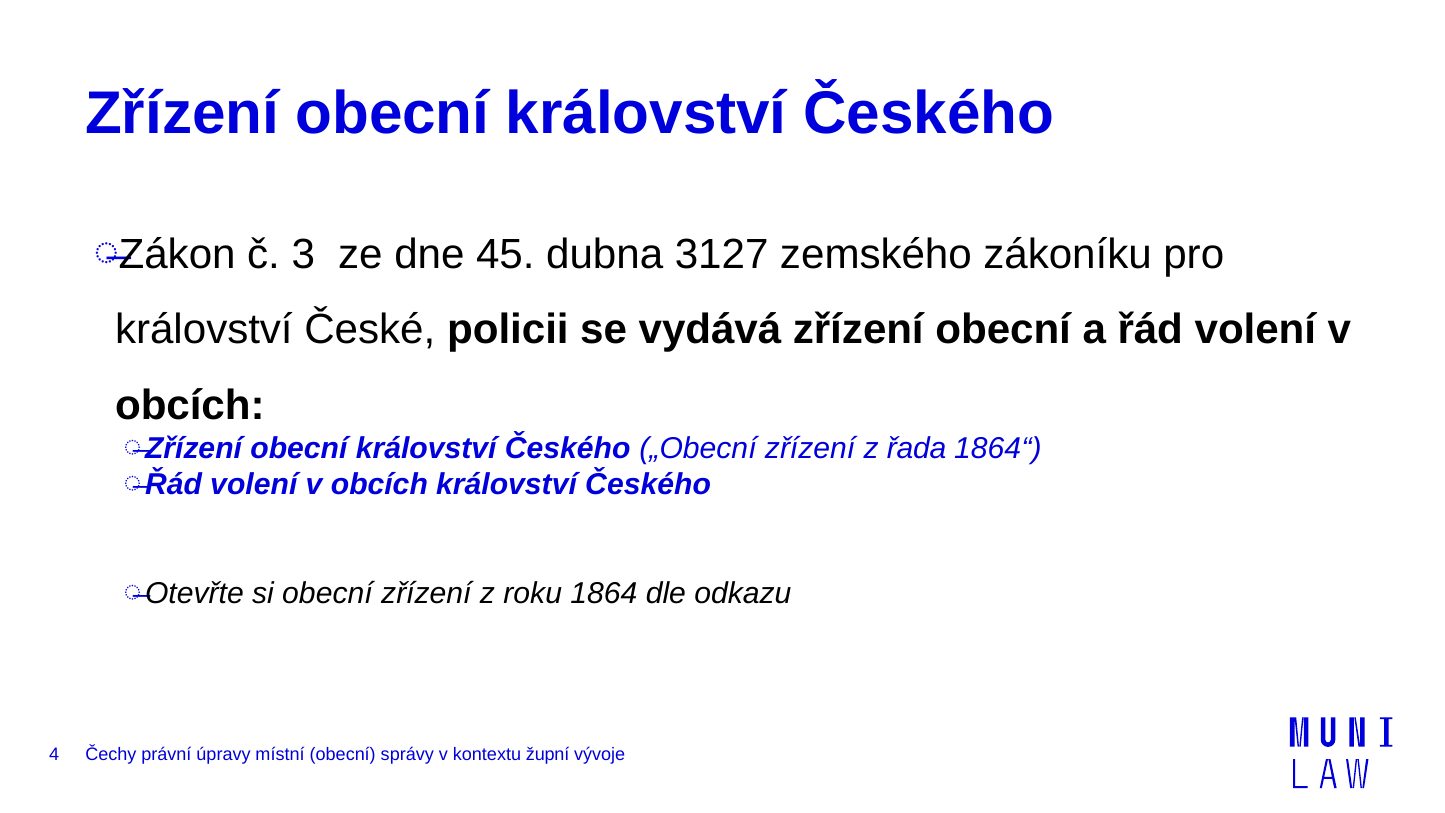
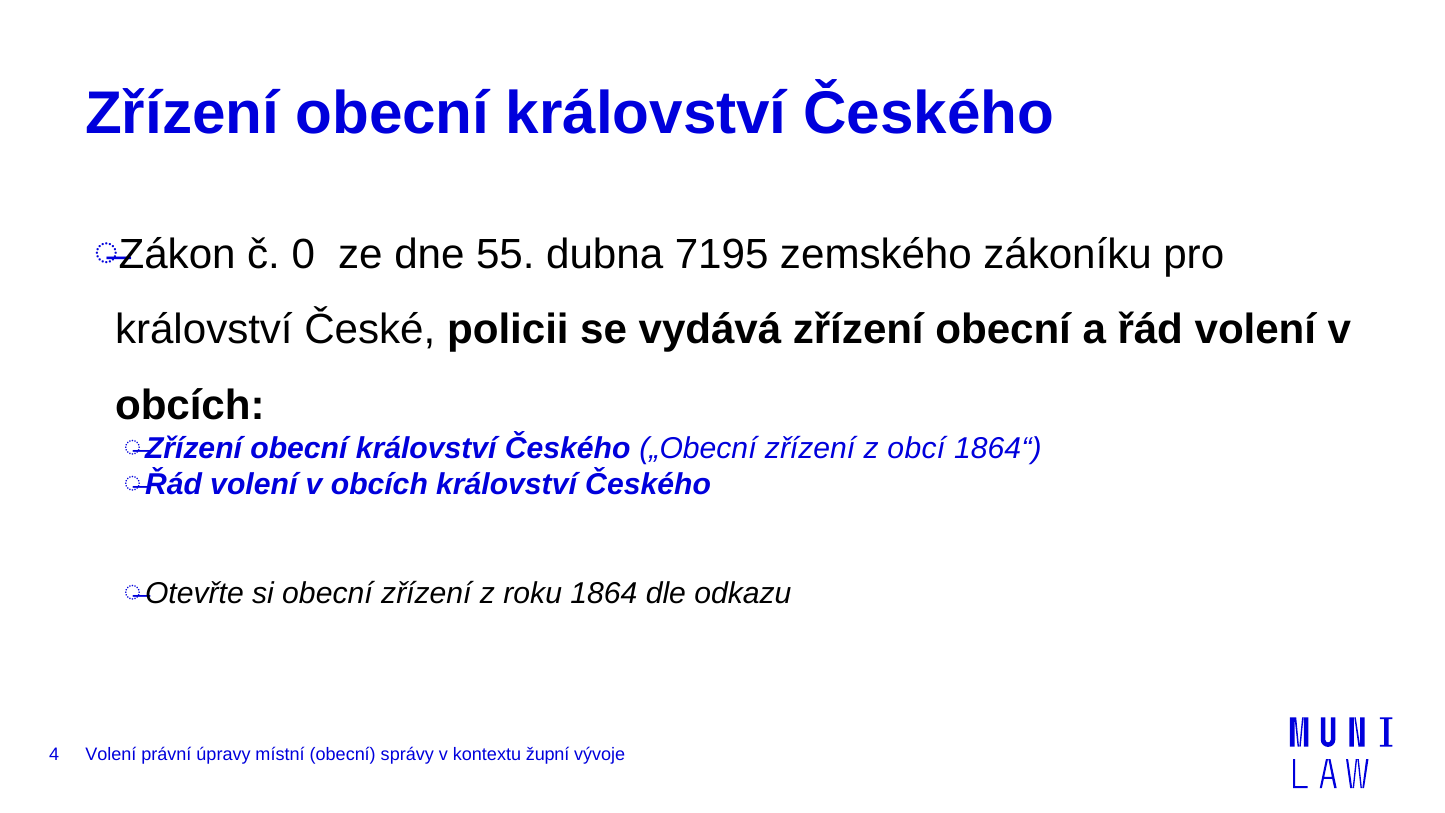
3: 3 -> 0 (303, 254)
45: 45 -> 55 (505, 254)
3127: 3127 -> 7195 (722, 254)
řada: řada -> obcí (916, 448)
Čechy: Čechy -> Volení (111, 754)
